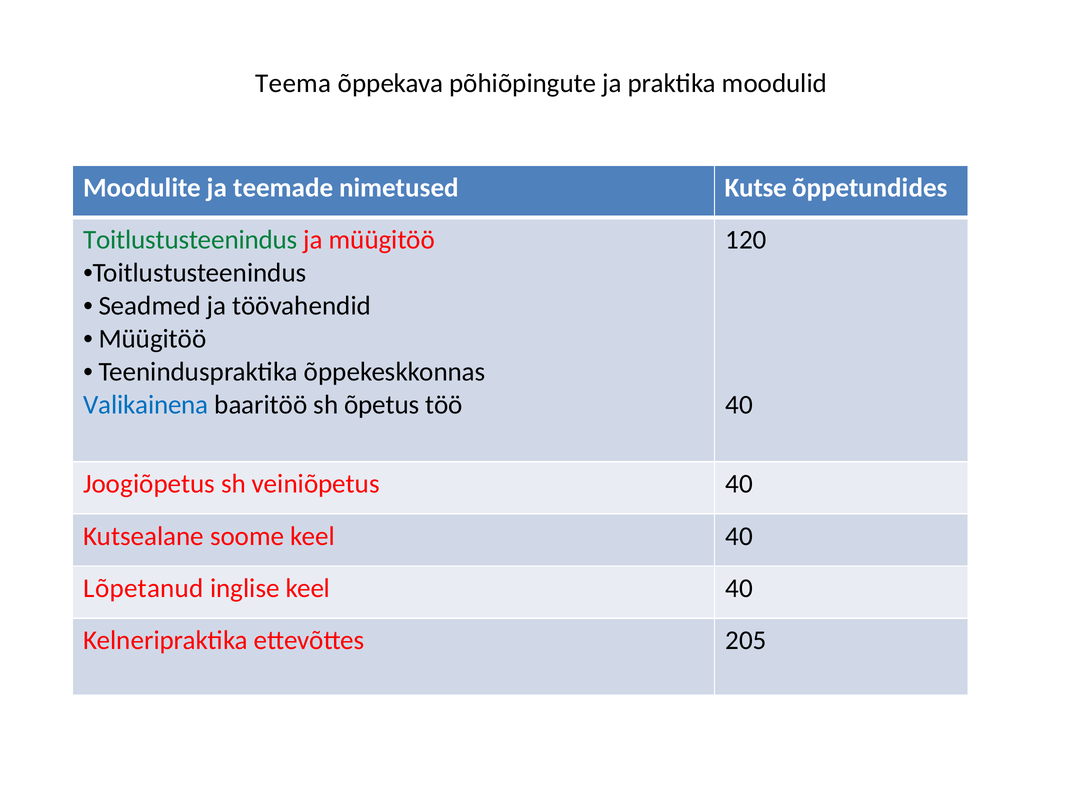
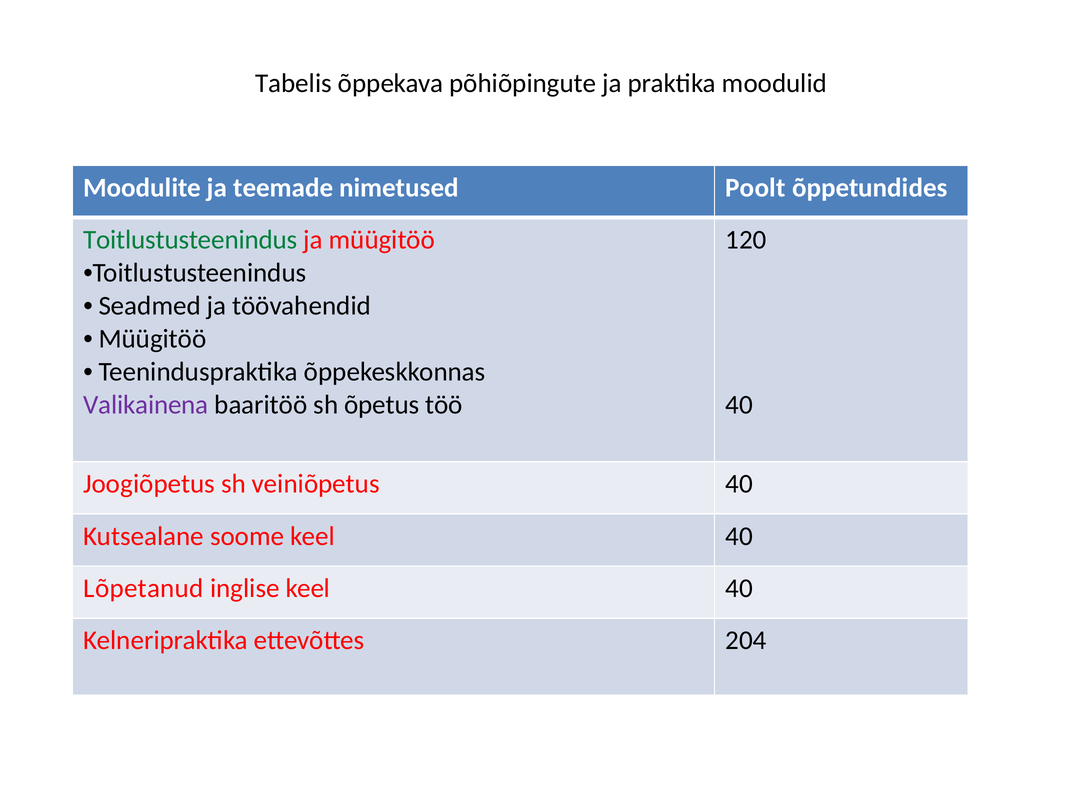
Teema: Teema -> Tabelis (294, 83)
Kutse: Kutse -> Poolt (756, 188)
Valikainena colour: blue -> purple (146, 405)
205: 205 -> 204 (746, 641)
